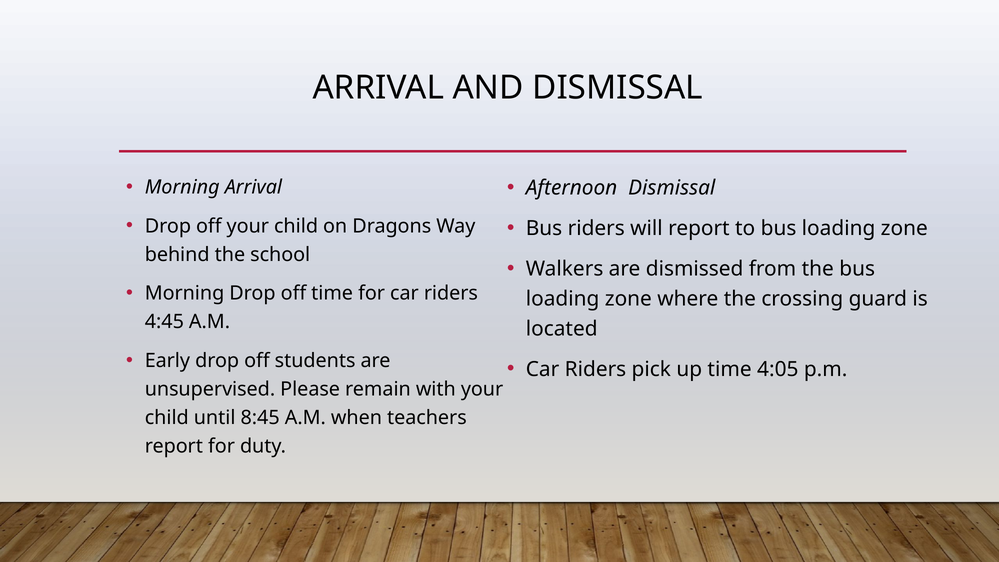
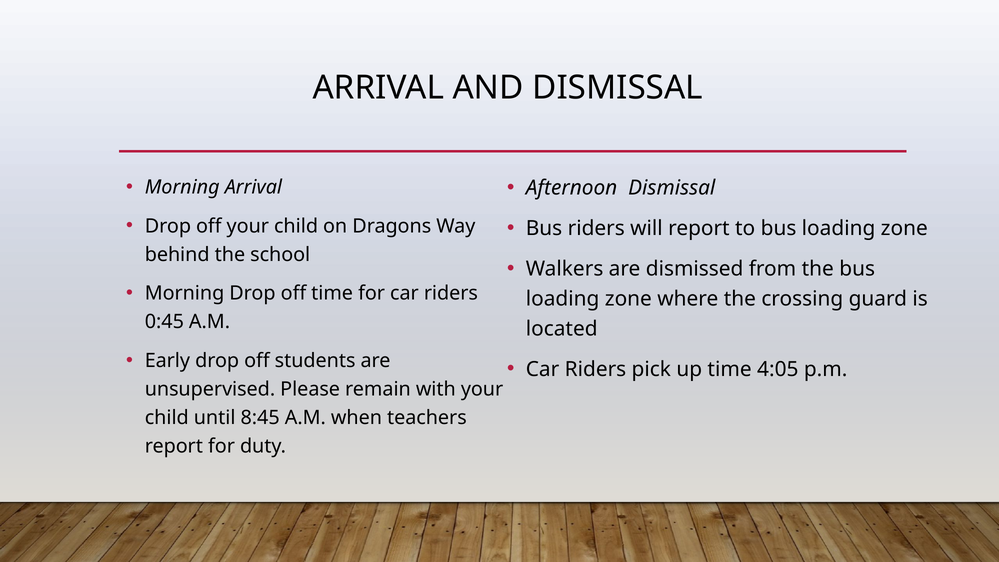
4:45: 4:45 -> 0:45 (164, 322)
